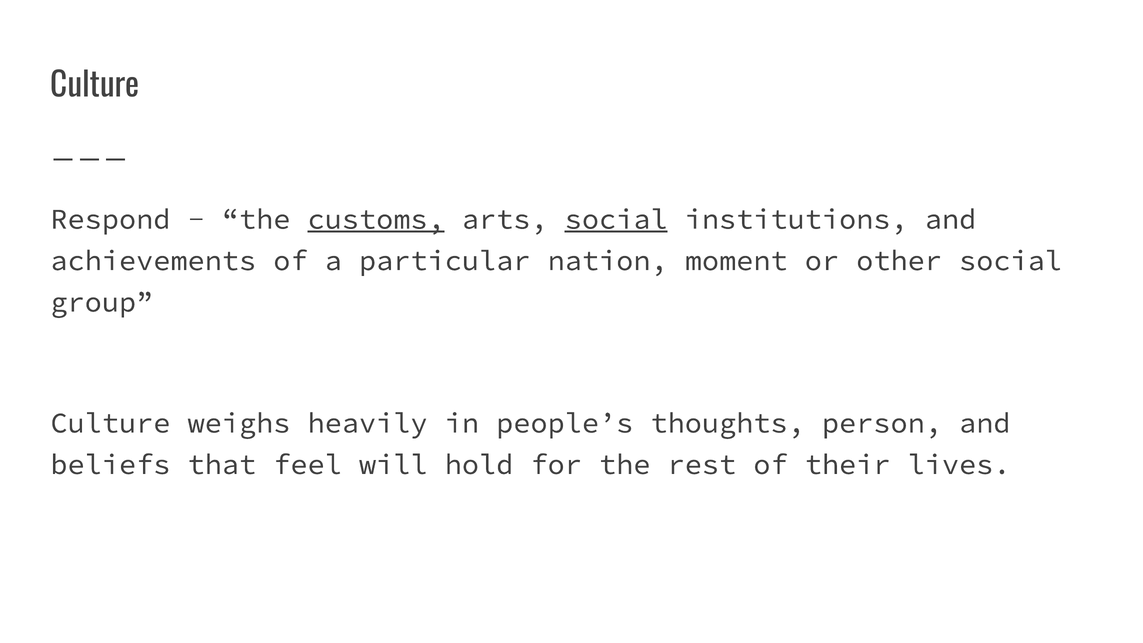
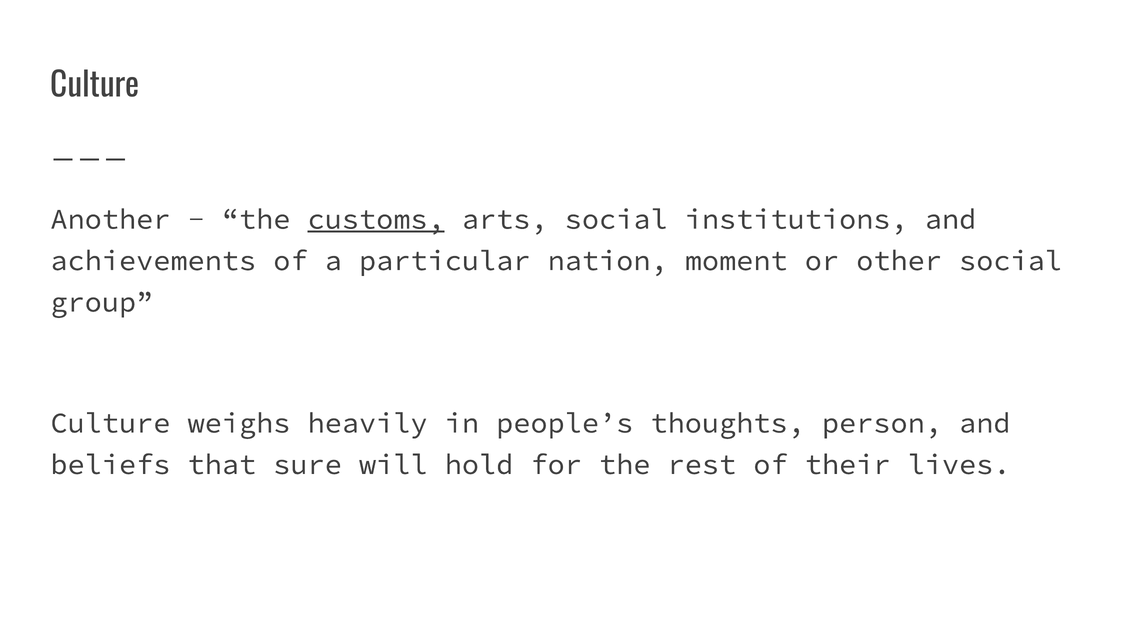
Respond: Respond -> Another (110, 219)
social underline: present -> none (616, 219)
feel: feel -> sure (308, 465)
